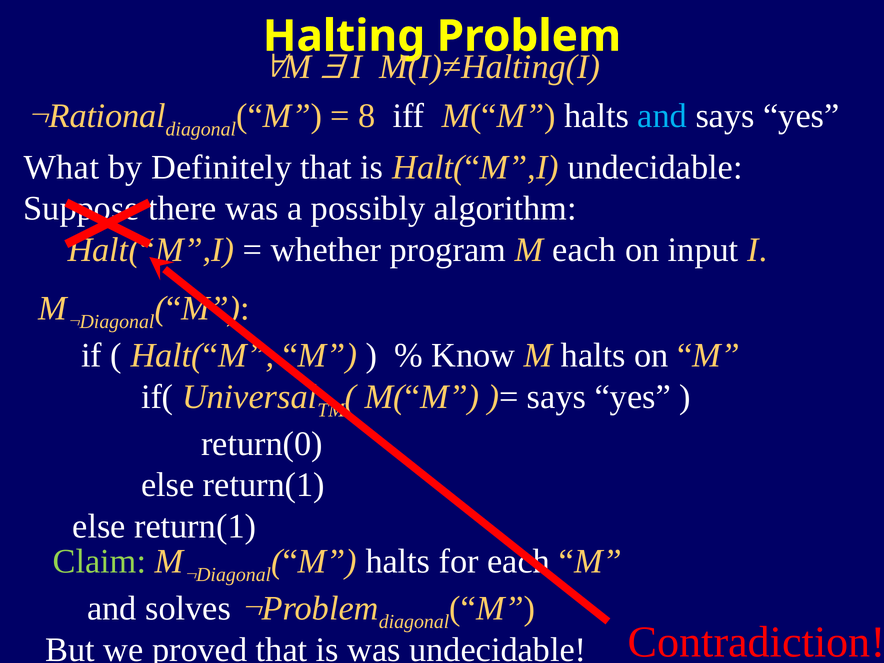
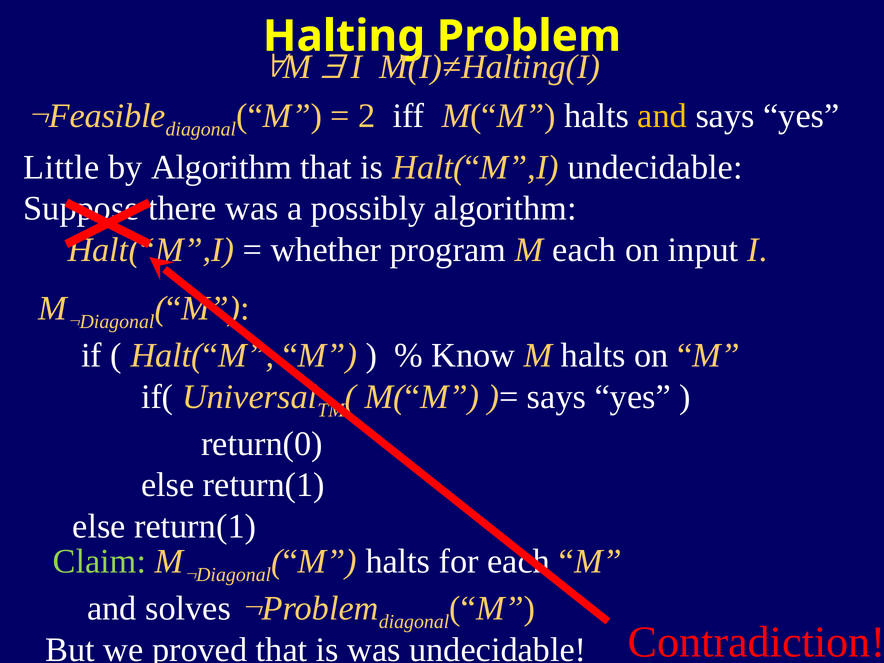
Rational: Rational -> Feasible (107, 116)
8: 8 -> 2 (367, 116)
and colour: light blue -> yellow (662, 116)
What: What -> Little (61, 167)
by Definitely: Definitely -> Algorithm (222, 167)
